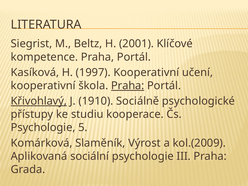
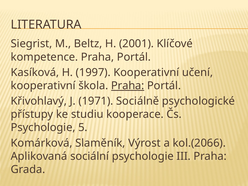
Křivohlavý underline: present -> none (39, 101)
1910: 1910 -> 1971 (96, 101)
kol.(2009: kol.(2009 -> kol.(2066 (199, 143)
